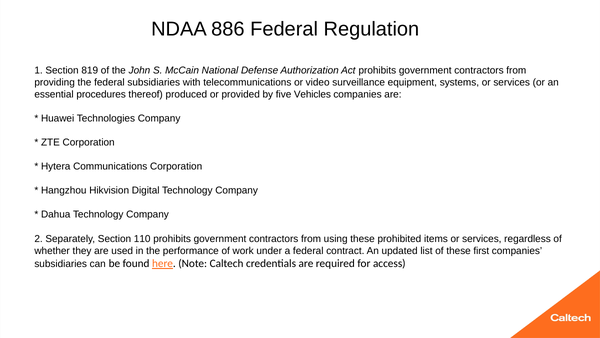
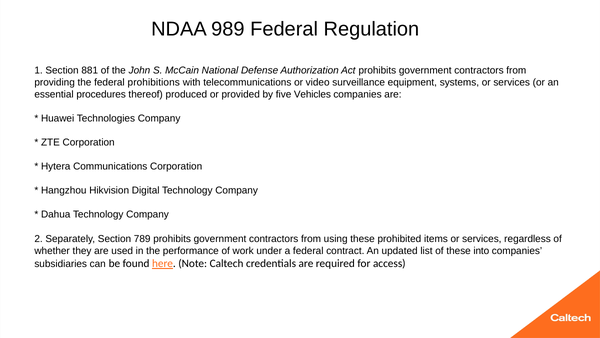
886: 886 -> 989 (228, 29)
819: 819 -> 881 (90, 70)
federal subsidiaries: subsidiaries -> prohibitions (154, 82)
110: 110 -> 789 (142, 238)
first: first -> into (481, 250)
